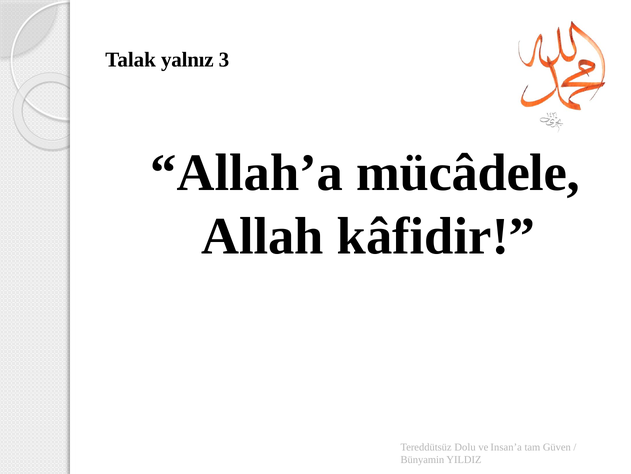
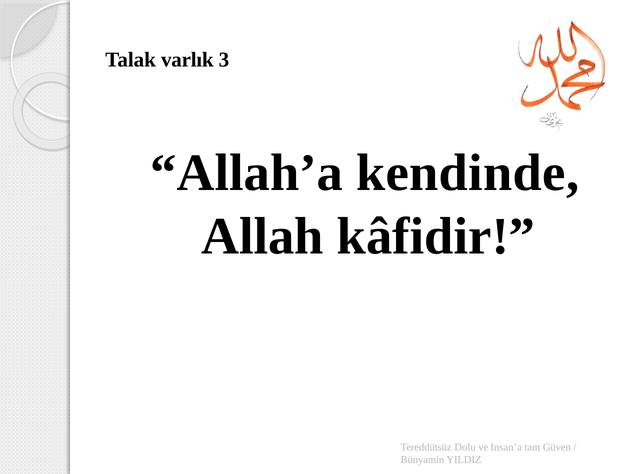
yalnız: yalnız -> varlık (187, 60)
mücâdele: mücâdele -> kendinde (468, 173)
